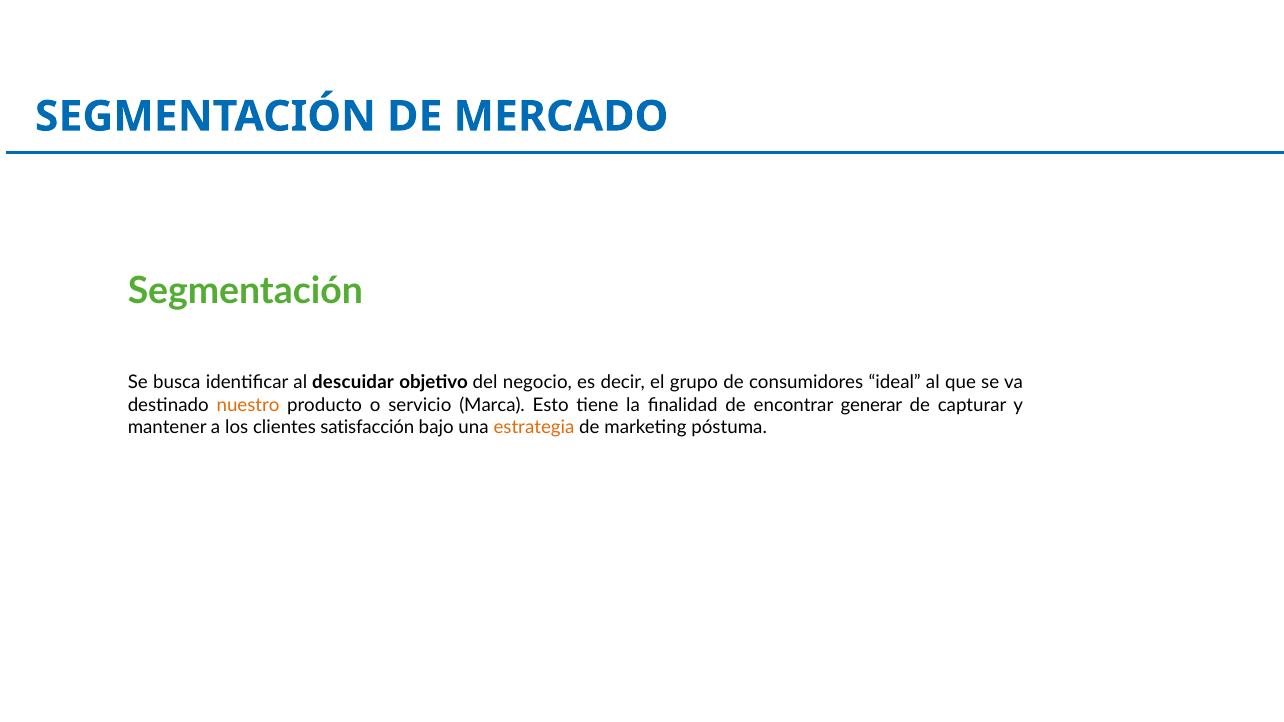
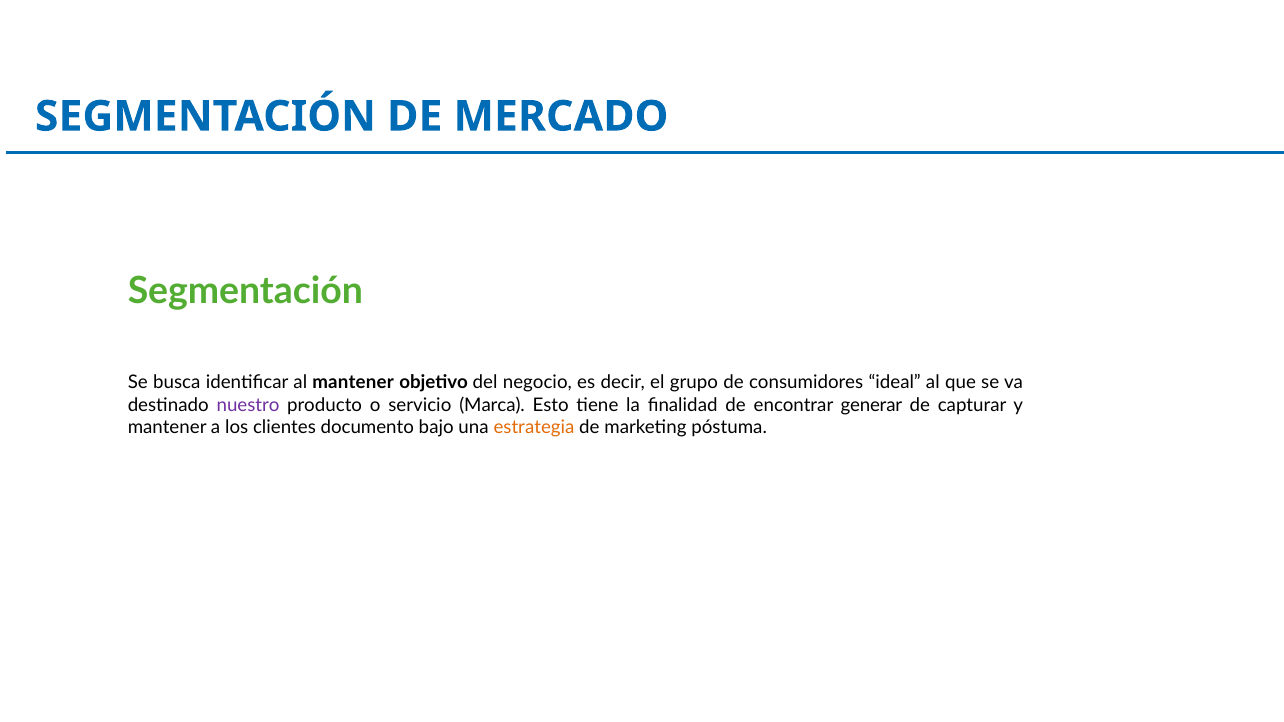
al descuidar: descuidar -> mantener (353, 383)
nuestro colour: orange -> purple (248, 405)
satisfacción: satisfacción -> documento (367, 427)
